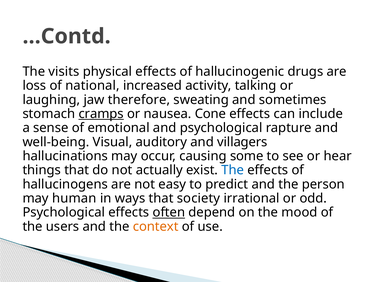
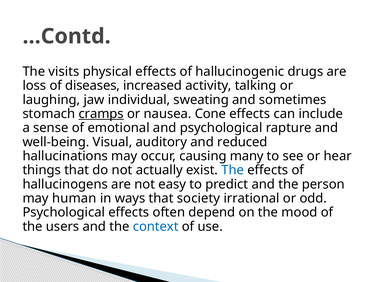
national: national -> diseases (93, 86)
therefore: therefore -> individual (139, 100)
villagers: villagers -> reduced (242, 142)
some: some -> many (247, 156)
often underline: present -> none (169, 212)
context colour: orange -> blue (156, 227)
